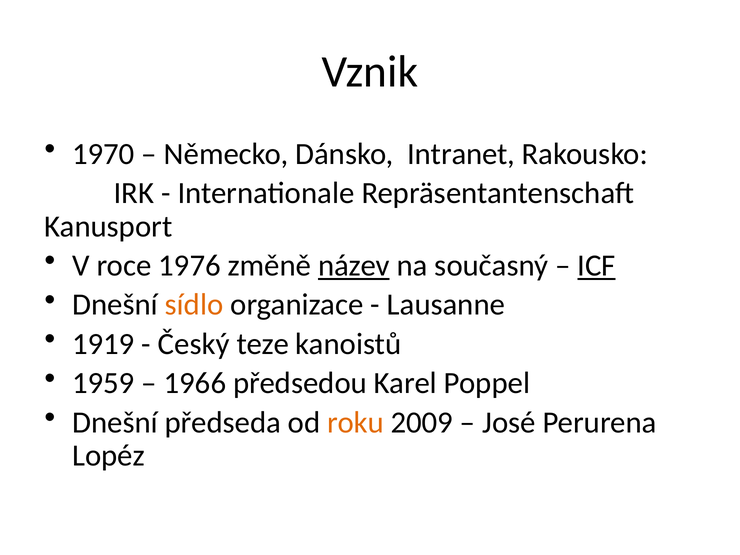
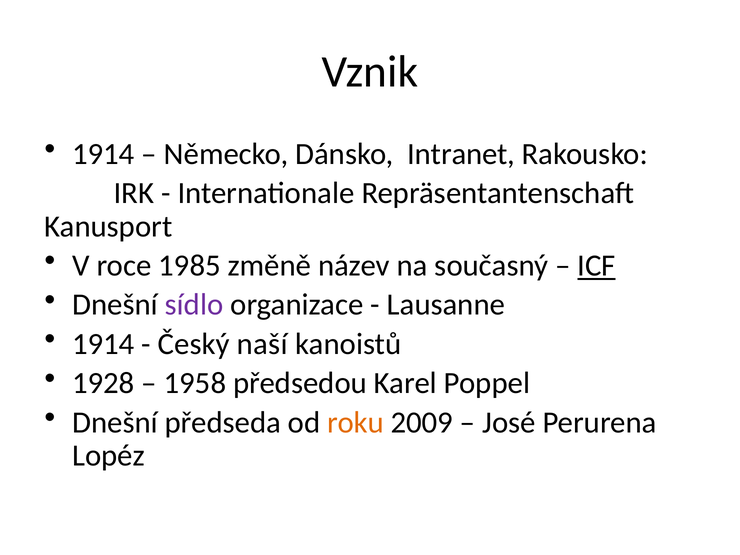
1970: 1970 -> 1914 (103, 154)
1976: 1976 -> 1985 (190, 266)
název underline: present -> none (354, 266)
sídlo colour: orange -> purple (194, 305)
1919: 1919 -> 1914 (103, 344)
teze: teze -> naší (262, 344)
1959: 1959 -> 1928 (103, 383)
1966: 1966 -> 1958 (195, 383)
